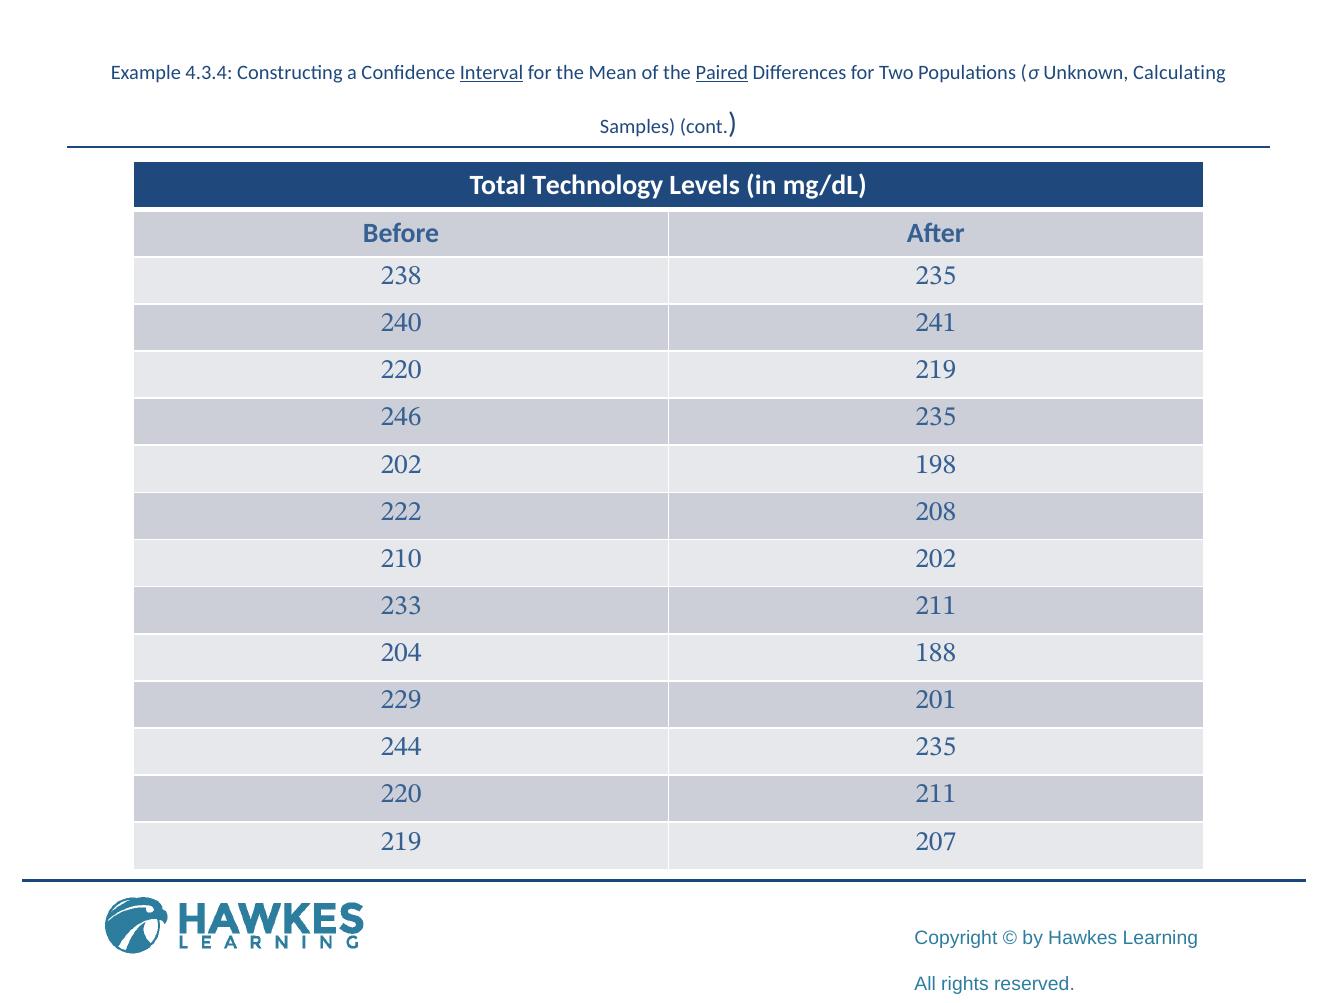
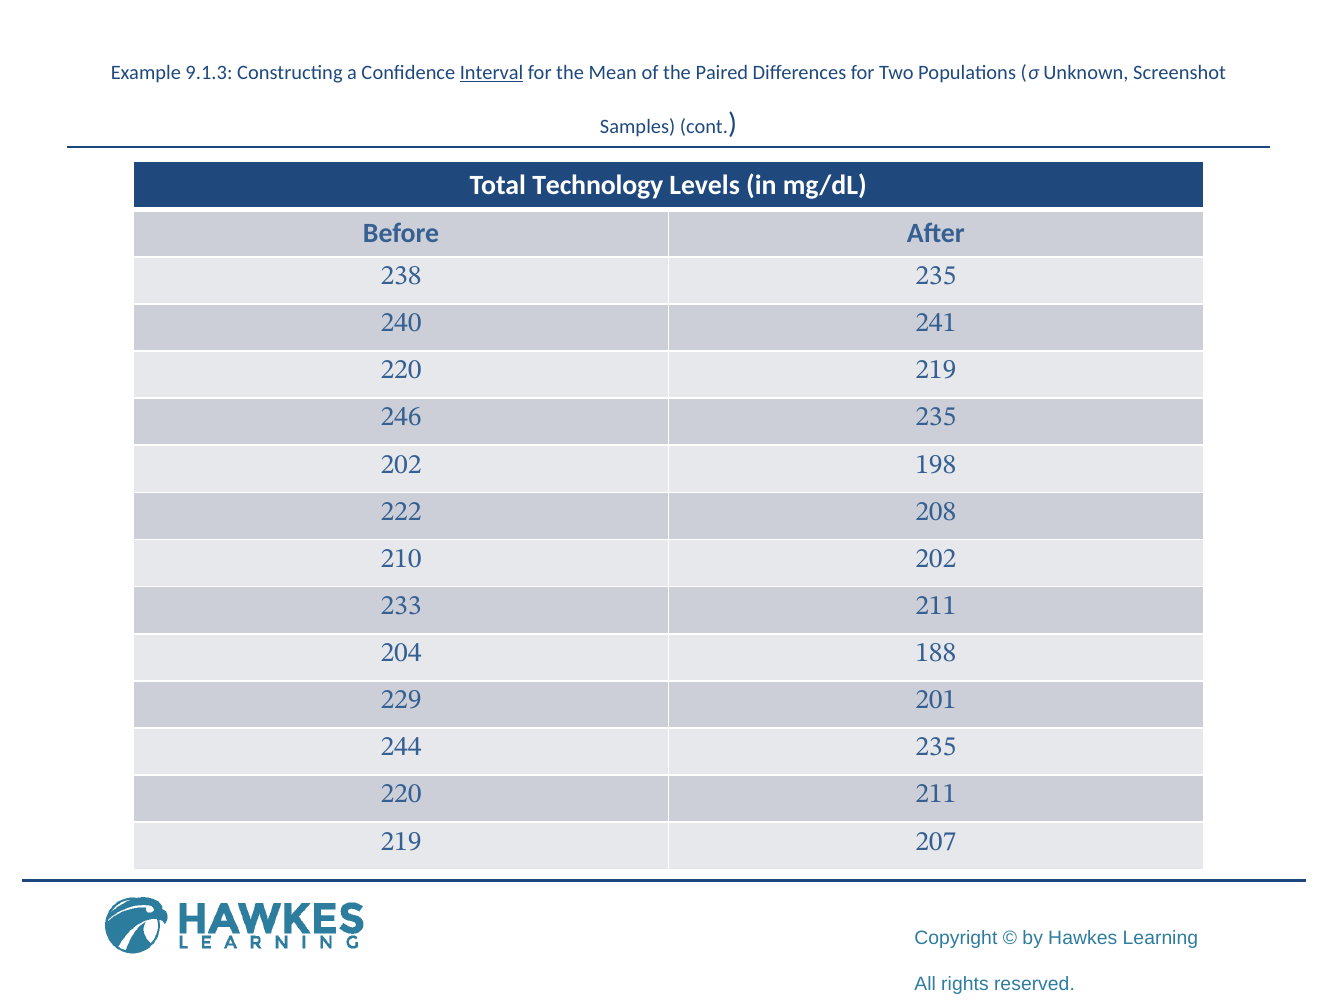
4.3.4: 4.3.4 -> 9.1.3 (209, 73)
Paired underline: present -> none (722, 73)
Calculating: Calculating -> Screenshot (1180, 73)
